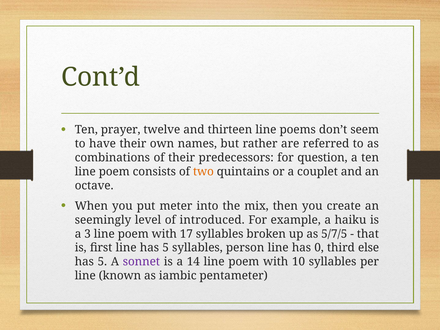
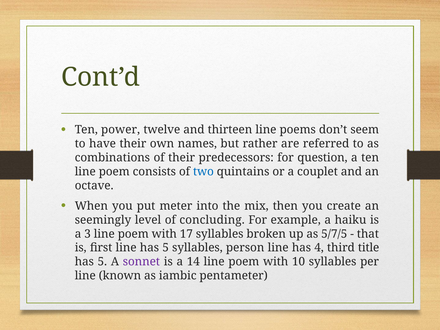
prayer: prayer -> power (121, 130)
two colour: orange -> blue (203, 172)
introduced: introduced -> concluding (212, 220)
0: 0 -> 4 (319, 248)
else: else -> title (369, 248)
